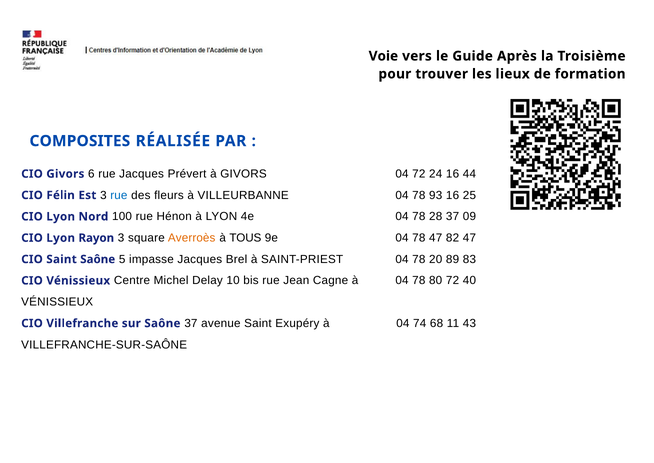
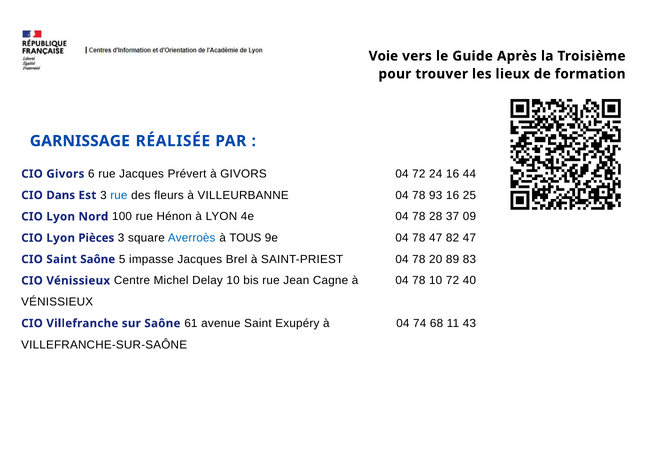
COMPOSITES: COMPOSITES -> GARNISSAGE (80, 141)
Félin: Félin -> Dans (61, 195)
Rayon: Rayon -> Pièces (96, 238)
Averroès colour: orange -> blue (192, 238)
78 80: 80 -> 10 (436, 280)
Saône 37: 37 -> 61 (191, 323)
